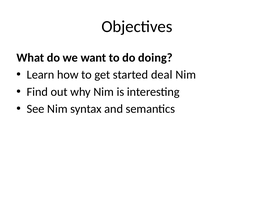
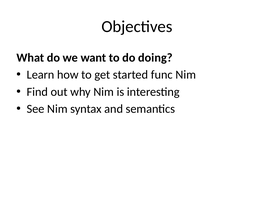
deal: deal -> func (162, 75)
